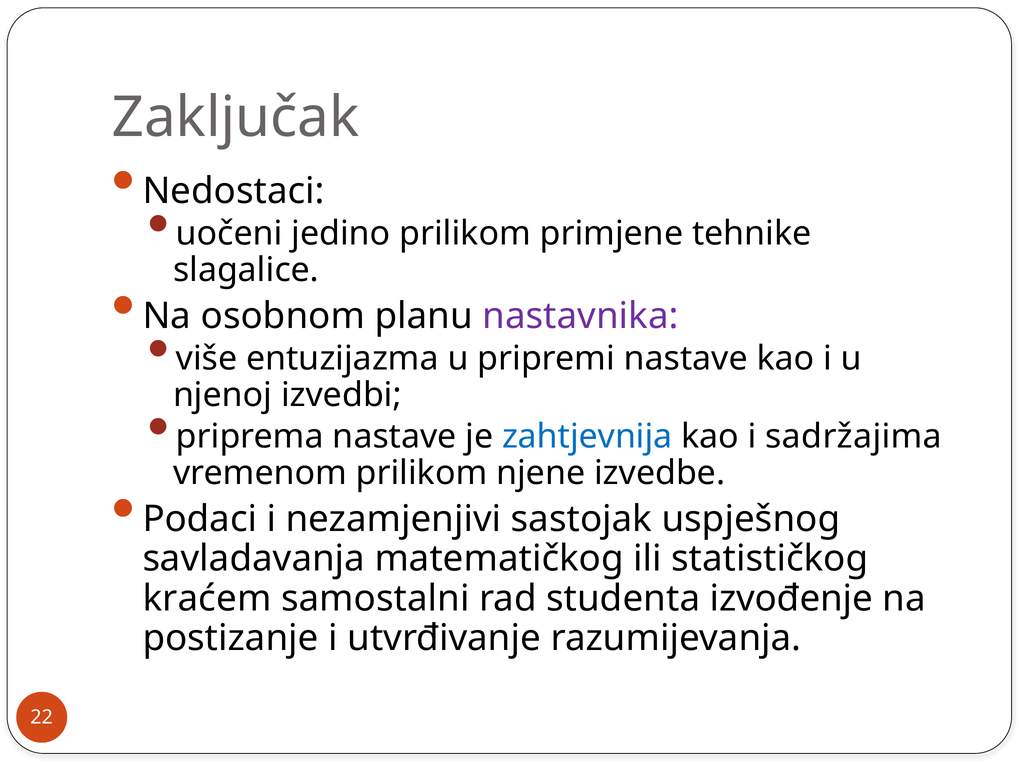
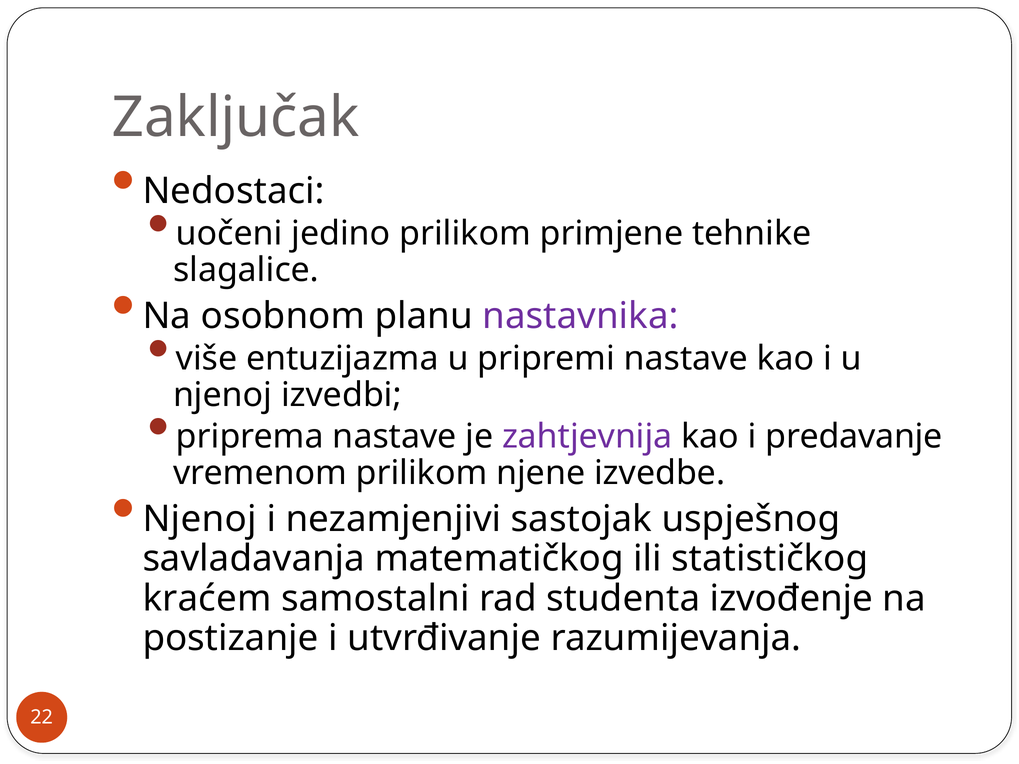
zahtjevnija colour: blue -> purple (587, 437)
sadržajima: sadržajima -> predavanje (854, 437)
Podaci: Podaci -> Njenoj (200, 519)
